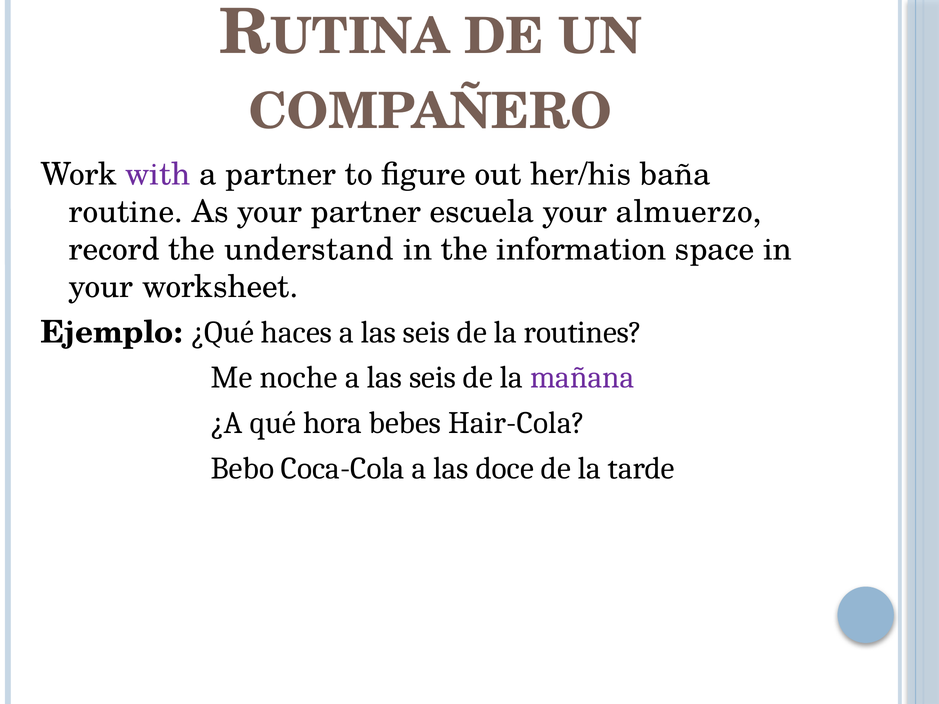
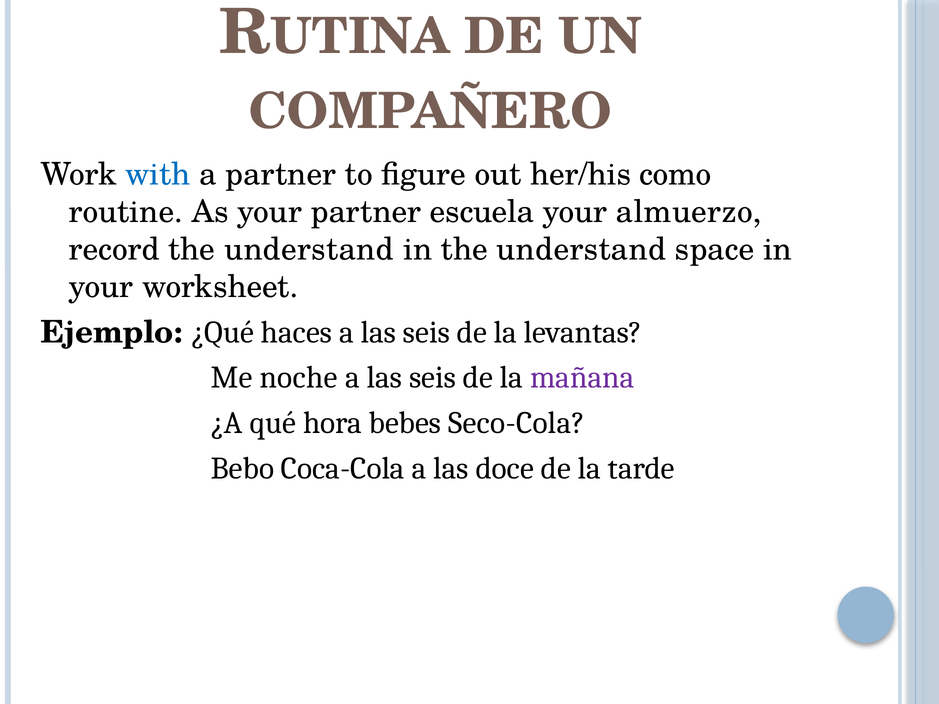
with colour: purple -> blue (158, 174)
baña: baña -> como (675, 174)
in the information: information -> understand (581, 249)
routines: routines -> levantas (583, 332)
Hair-Cola: Hair-Cola -> Seco-Cola (517, 423)
